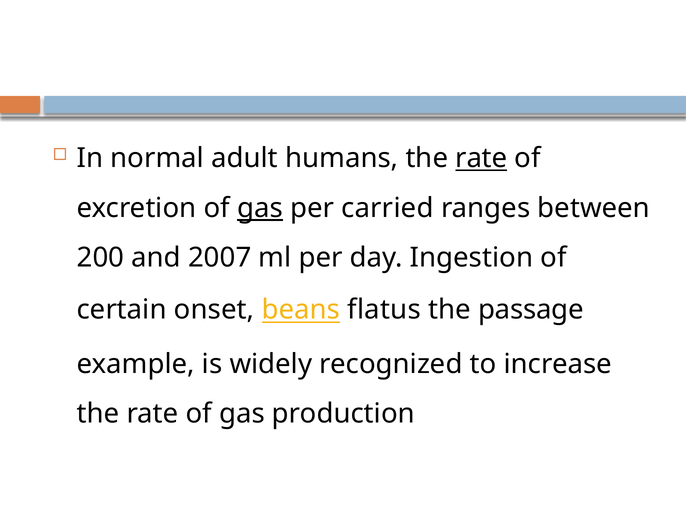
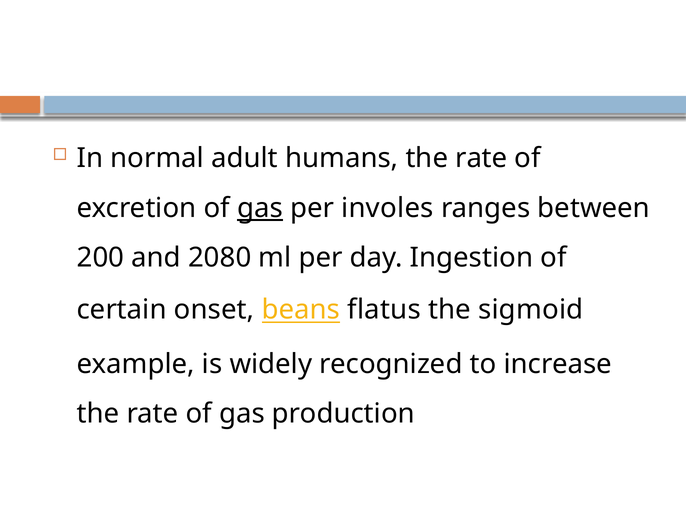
rate underline: present -> none (481, 159)
carried: carried -> involes (387, 208)
2007: 2007 -> 2080 (220, 258)
passage: passage -> sigmoid (531, 310)
